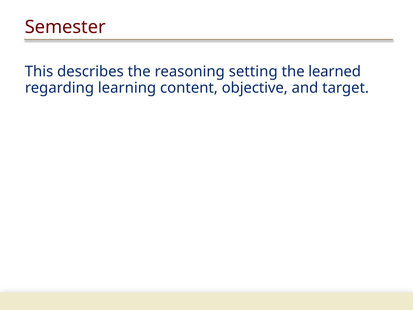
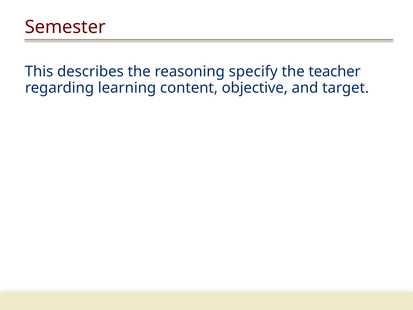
setting: setting -> specify (253, 72)
learned: learned -> teacher (335, 72)
